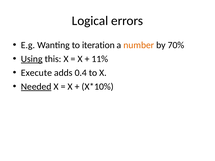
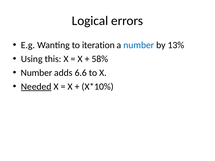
number colour: orange -> blue (139, 45)
70%: 70% -> 13% (176, 45)
Using underline: present -> none (32, 59)
11%: 11% -> 58% (100, 59)
Execute: Execute -> Number (37, 73)
0.4: 0.4 -> 6.6 (81, 73)
